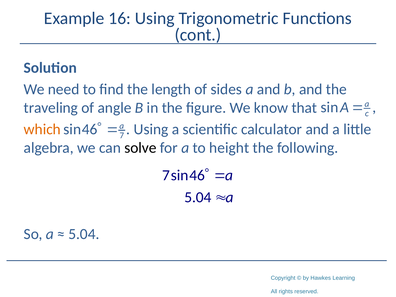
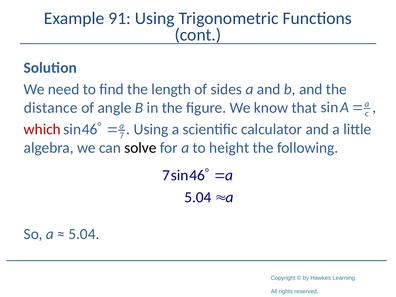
16: 16 -> 91 (120, 18)
traveling: traveling -> distance (51, 108)
which colour: orange -> red (42, 129)
